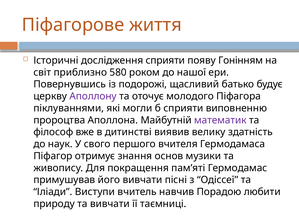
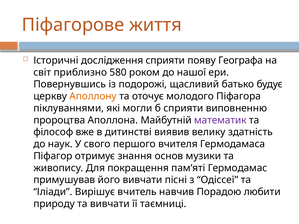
Гонінням: Гонінням -> Географа (241, 60)
Аполлону colour: purple -> orange (93, 96)
Виступи: Виступи -> Вирішує (95, 192)
